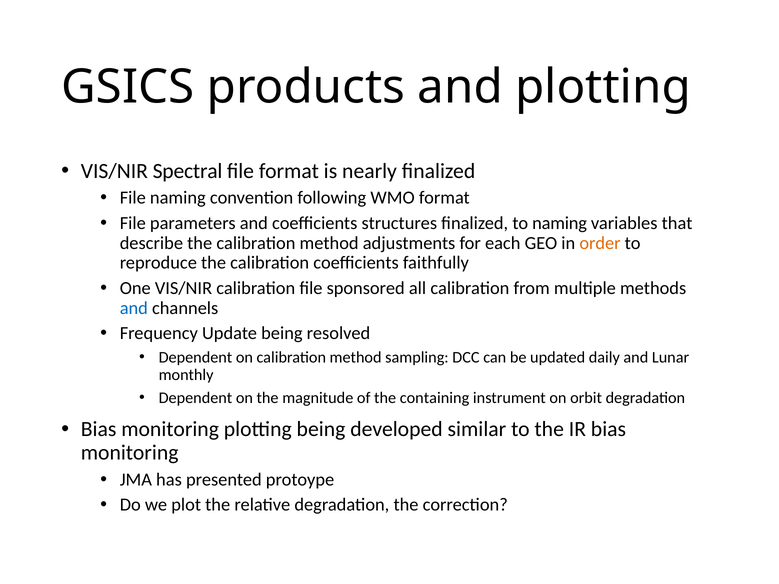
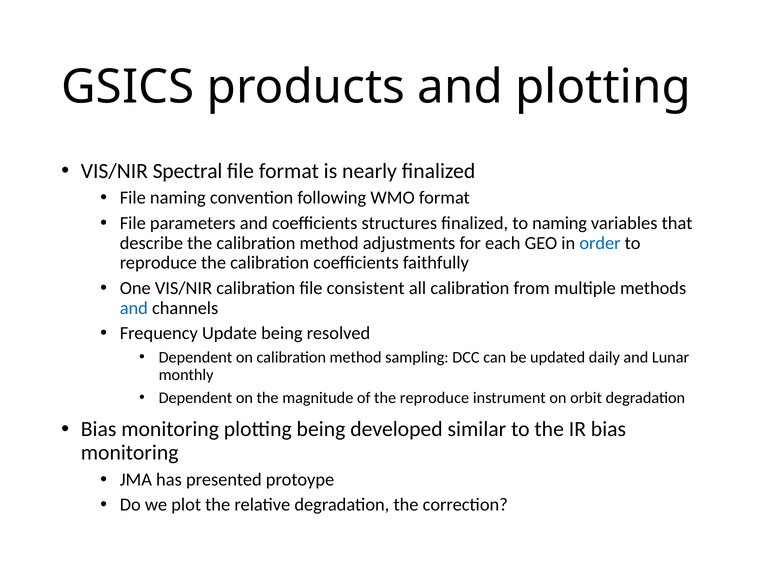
order colour: orange -> blue (600, 243)
sponsored: sponsored -> consistent (366, 288)
the containing: containing -> reproduce (434, 398)
